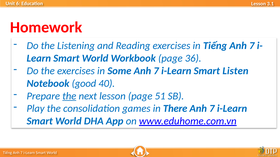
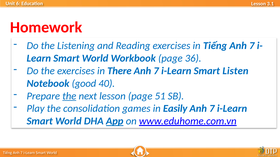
Some: Some -> There (119, 71)
There: There -> Easily (175, 109)
App underline: none -> present (115, 121)
